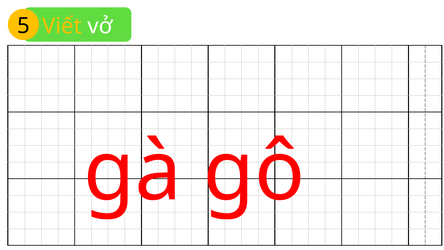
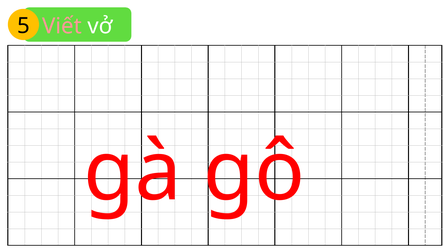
Viết colour: yellow -> pink (62, 26)
